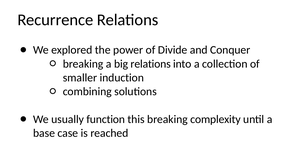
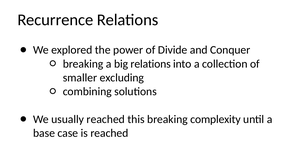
induction: induction -> excluding (122, 78)
usually function: function -> reached (106, 119)
